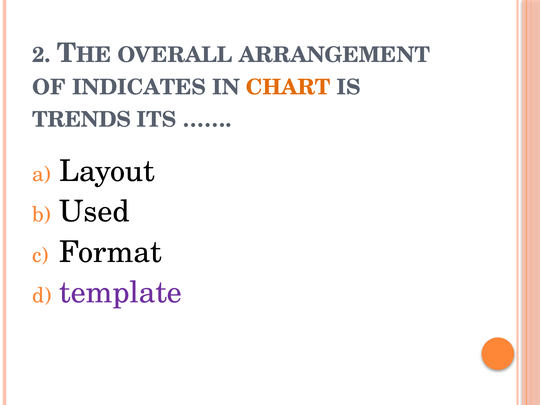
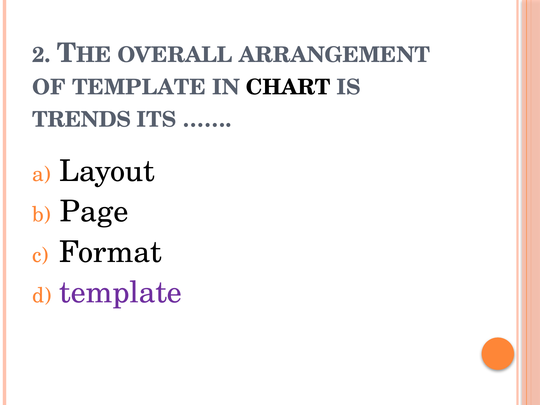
OF INDICATES: INDICATES -> TEMPLATE (139, 87)
CHART colour: orange -> black (288, 87)
Used: Used -> Page (94, 212)
